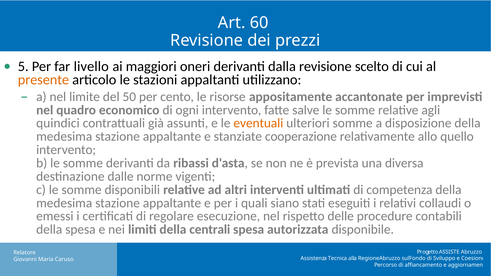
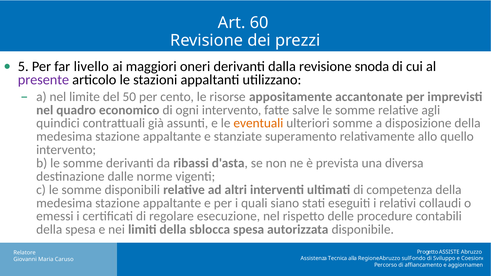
scelto: scelto -> snoda (372, 67)
presente colour: orange -> purple (43, 80)
cooperazione: cooperazione -> superamento (301, 137)
centrali: centrali -> sblocca (210, 230)
